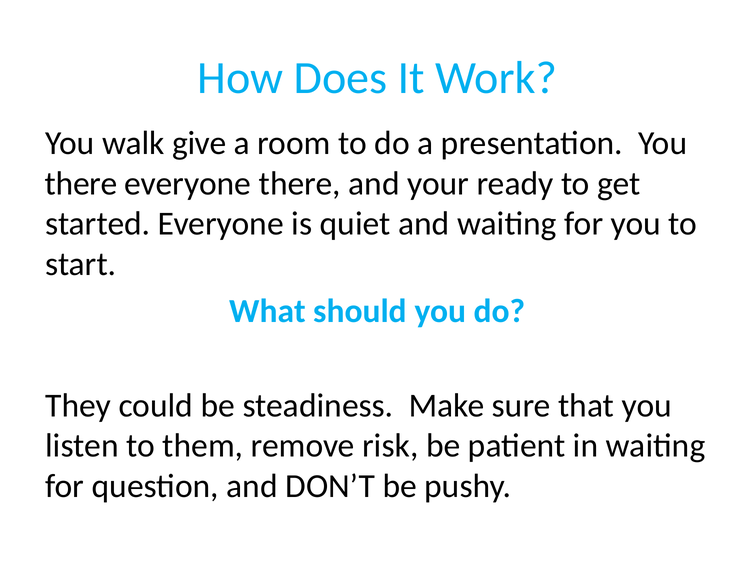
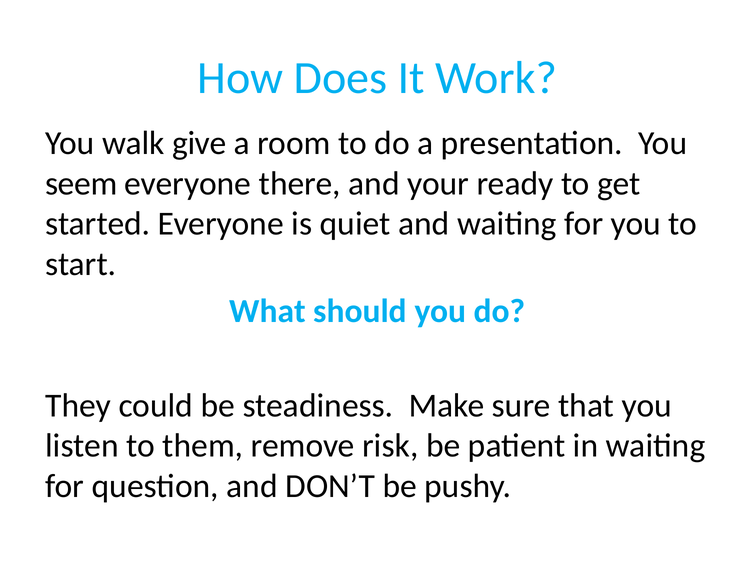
there: there -> seem (81, 183)
